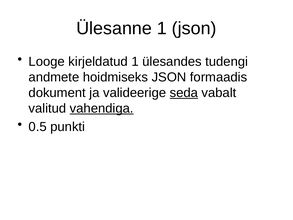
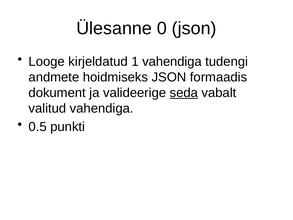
Ülesanne 1: 1 -> 0 (162, 28)
1 ülesandes: ülesandes -> vahendiga (172, 61)
vahendiga underline: present -> none (102, 108)
